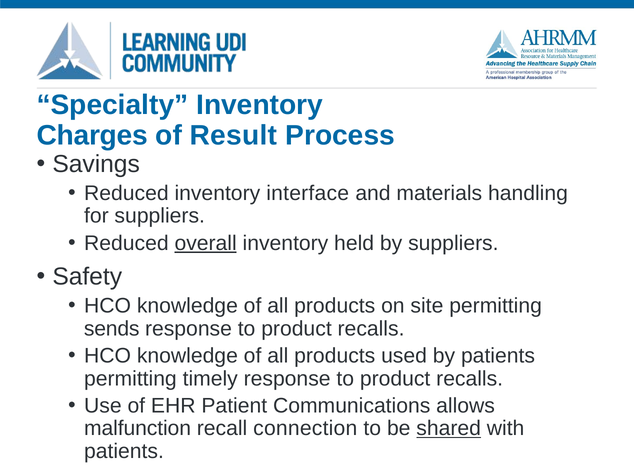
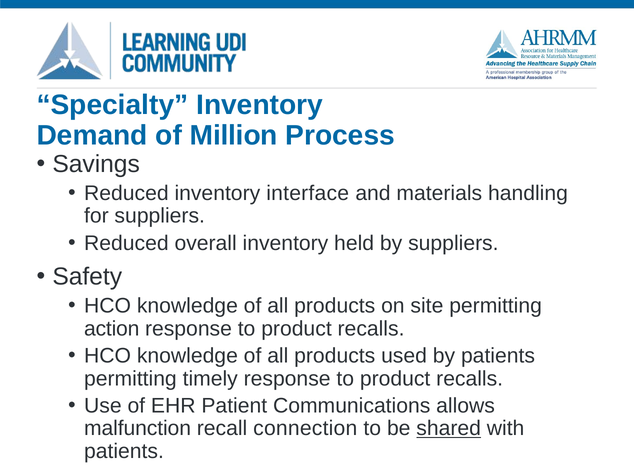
Charges: Charges -> Demand (92, 136)
Result: Result -> Million (234, 136)
overall underline: present -> none (206, 243)
sends: sends -> action (112, 329)
